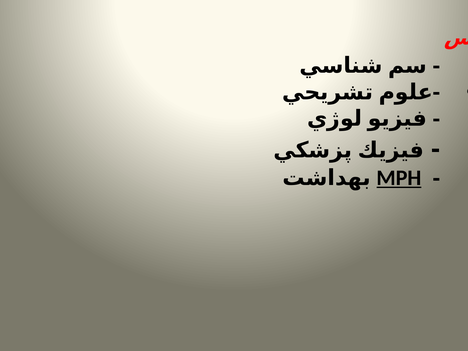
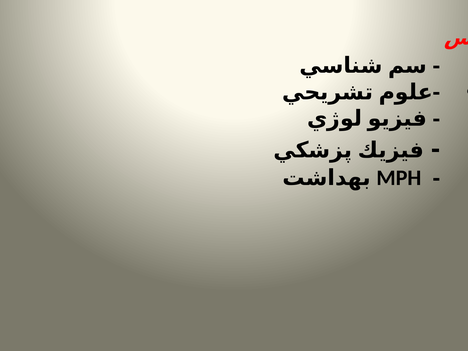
MPH underline: present -> none (399, 178)
